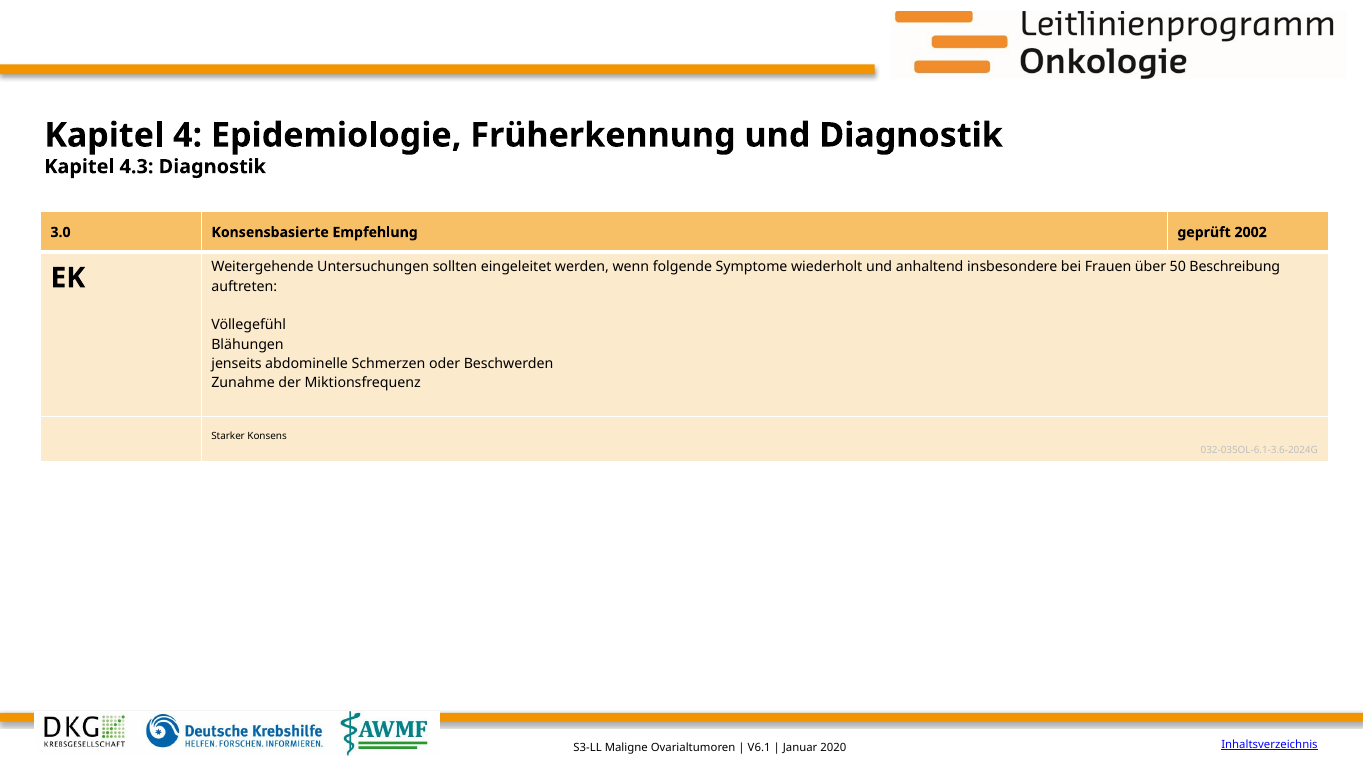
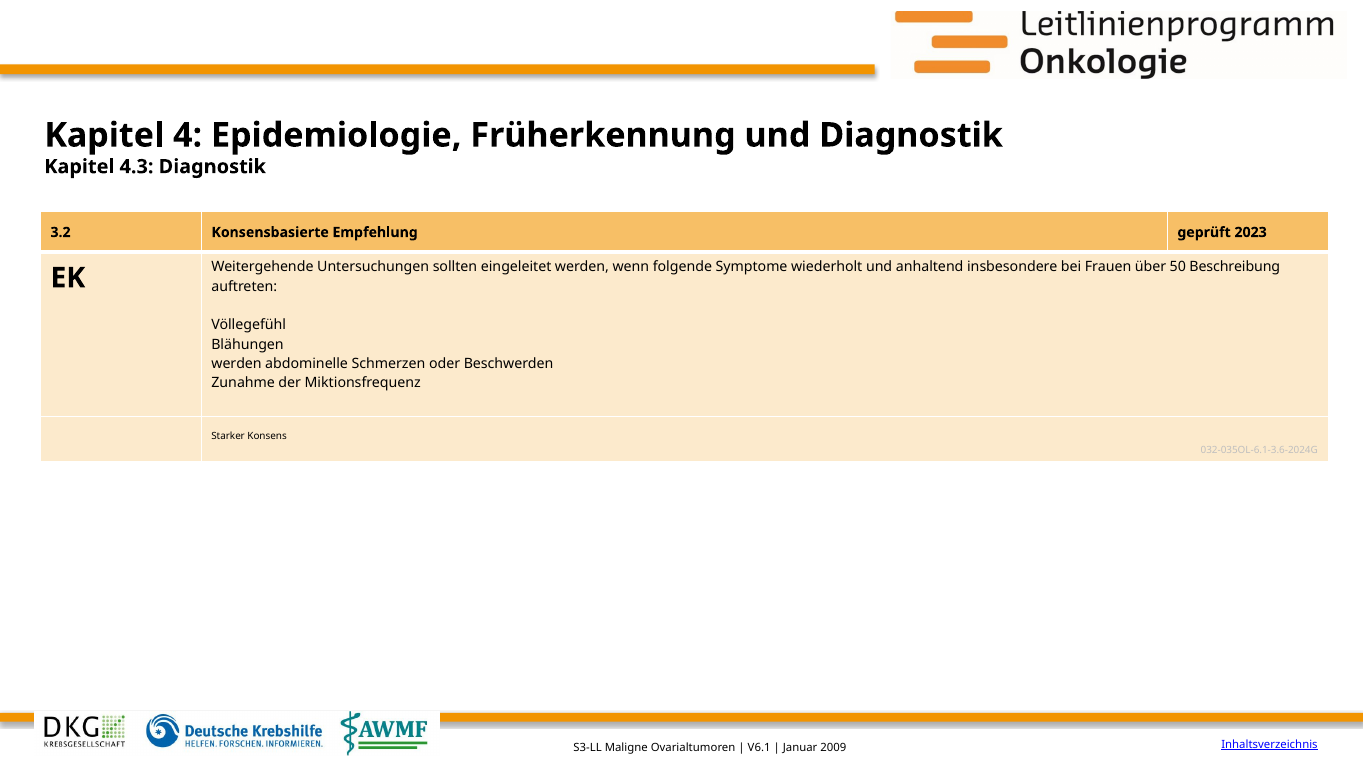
3.0: 3.0 -> 3.2 (61, 232)
2002: 2002 -> 2023 (1251, 232)
jenseits: jenseits -> werden (237, 364)
2020: 2020 -> 2009 (833, 747)
